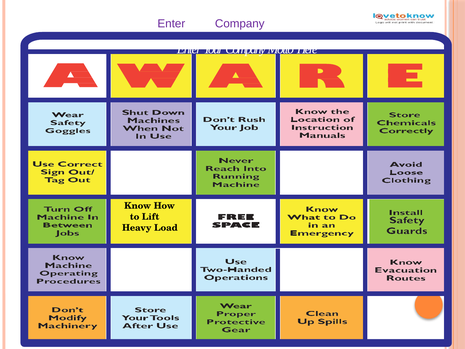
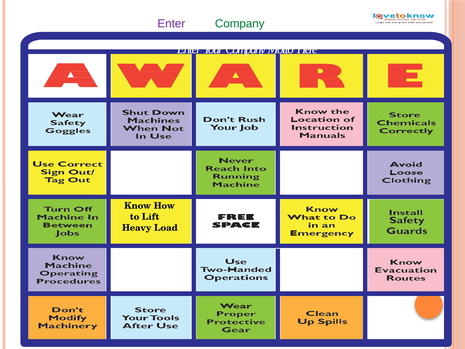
Company colour: purple -> green (240, 24)
